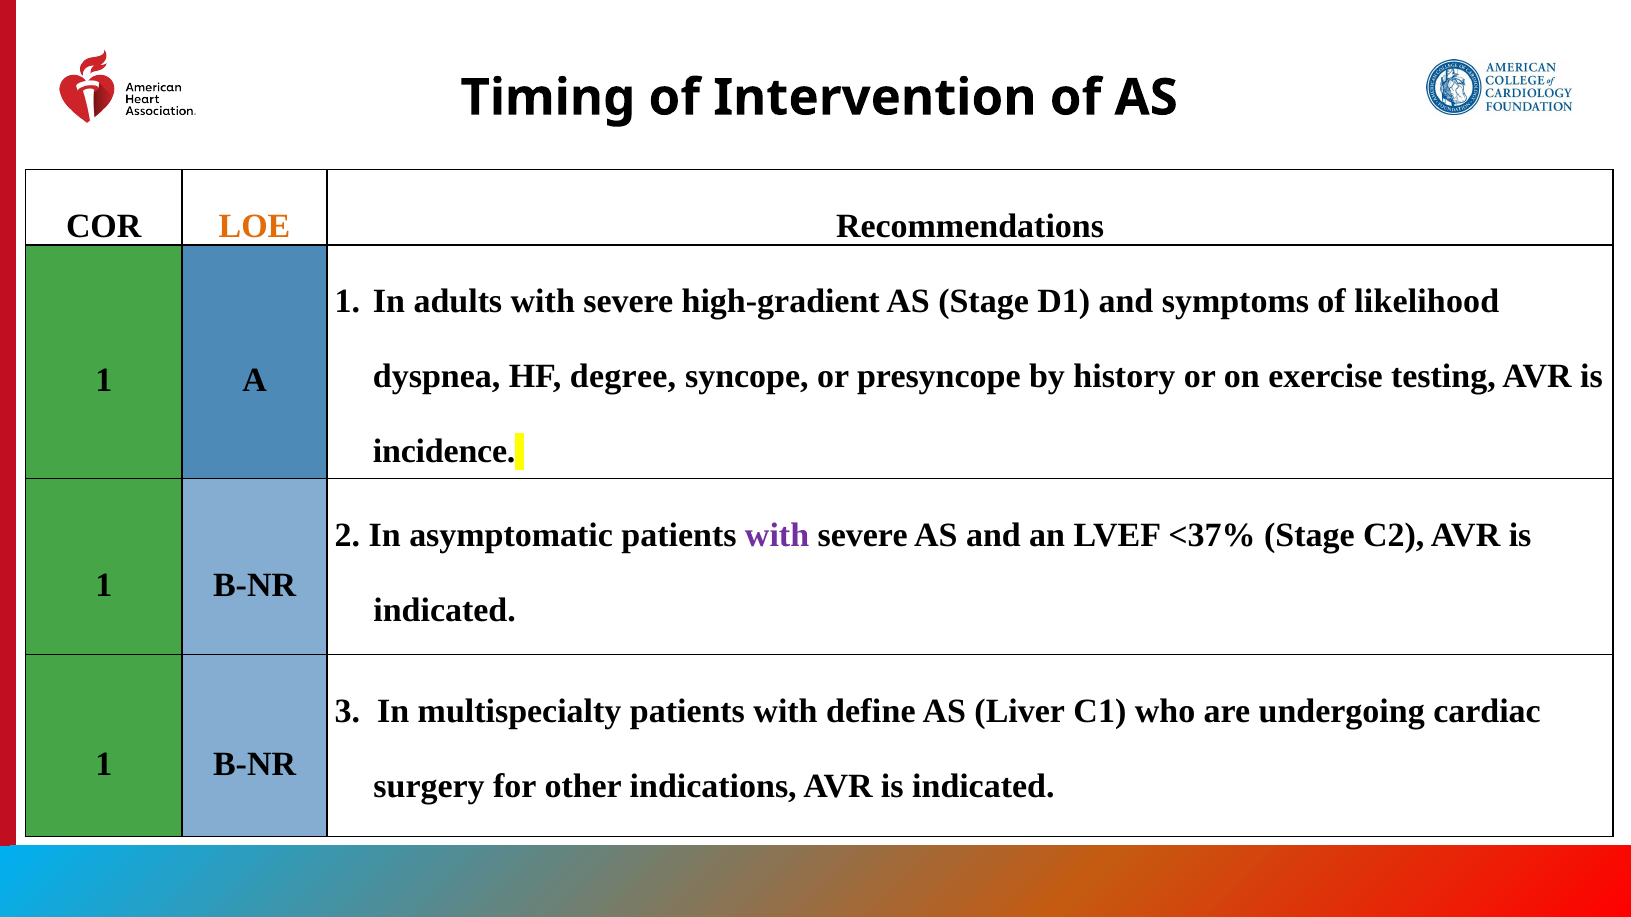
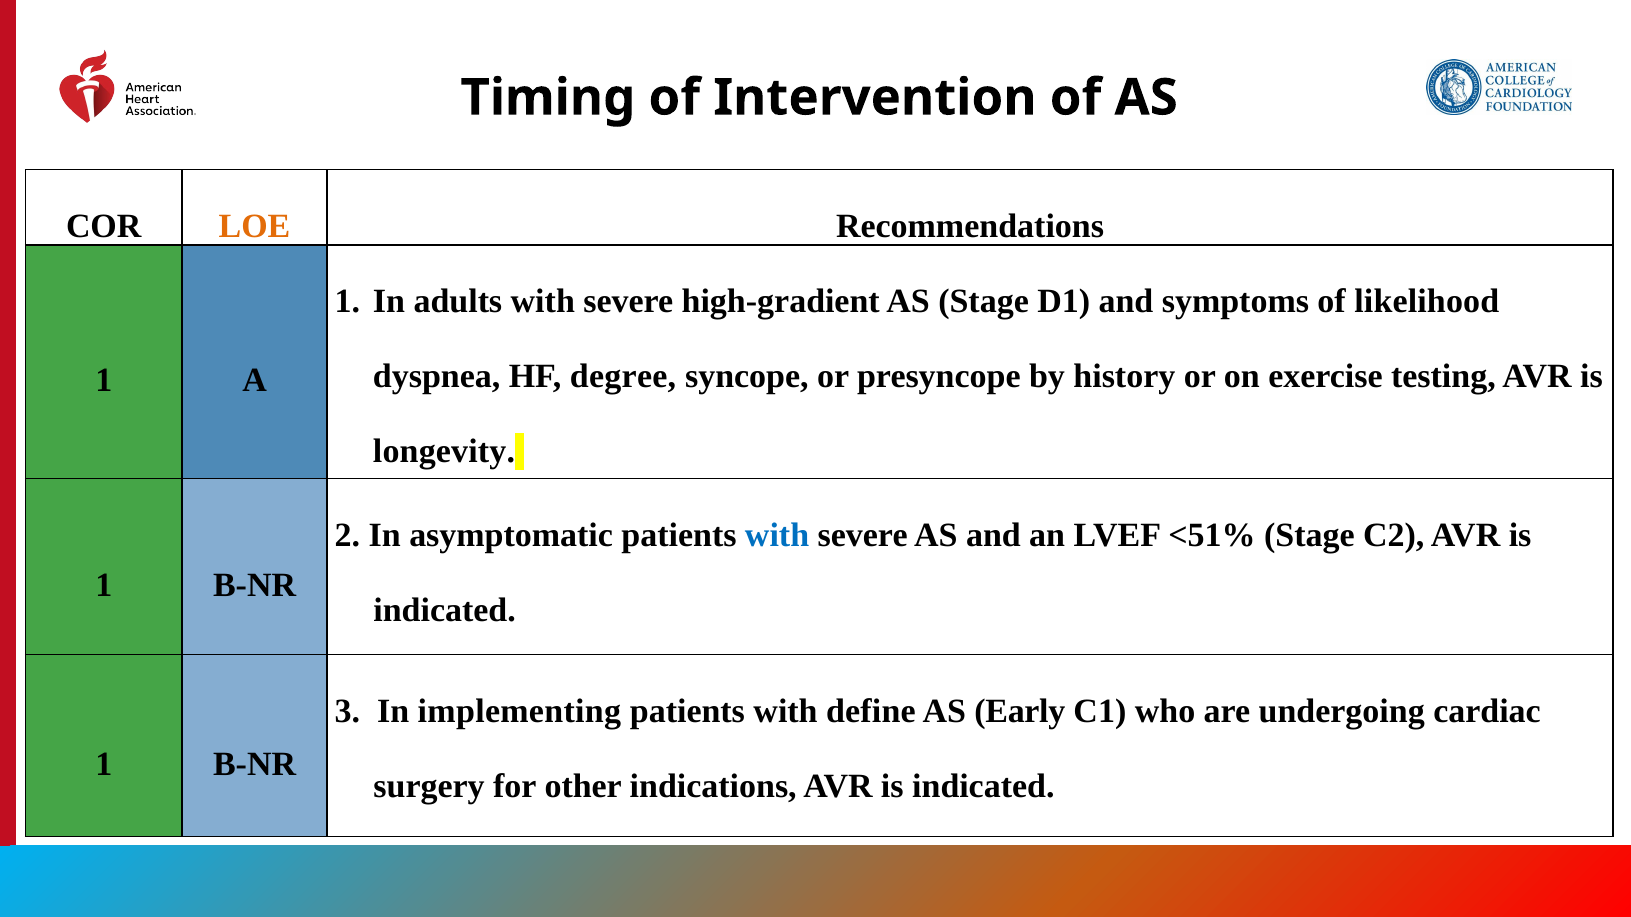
incidence: incidence -> longevity (444, 452)
with colour: purple -> blue (777, 535)
<37%: <37% -> <51% (1212, 535)
multispecialty: multispecialty -> implementing (519, 711)
Liver: Liver -> Early (1020, 711)
